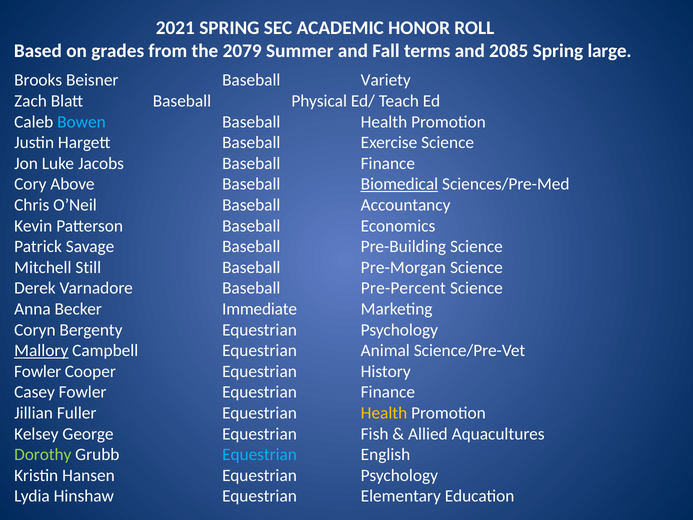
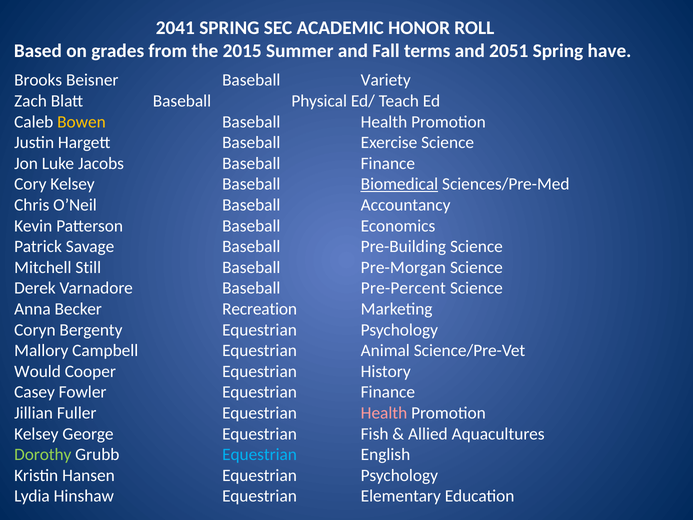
2021: 2021 -> 2041 (175, 28)
2079: 2079 -> 2015 (242, 51)
2085: 2085 -> 2051 (509, 51)
large: large -> have (609, 51)
Bowen colour: light blue -> yellow (81, 122)
Cory Above: Above -> Kelsey (72, 184)
Immediate: Immediate -> Recreation (260, 309)
Mallory underline: present -> none (41, 350)
Fowler: Fowler -> Would (38, 371)
Health colour: yellow -> pink (384, 413)
